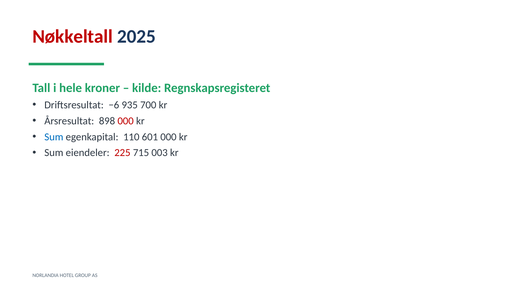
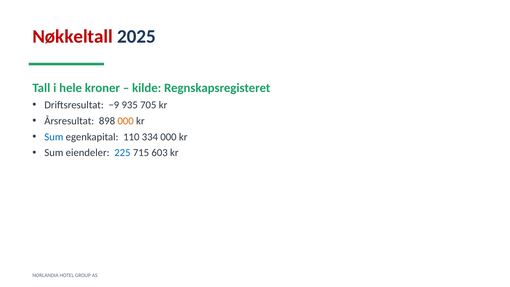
−6: −6 -> −9 (114, 105)
700: 700 -> 705 (148, 105)
000 colour: red -> orange (126, 121)
601: 601 -> 334 (150, 137)
225 colour: red -> blue (122, 153)
003: 003 -> 603 (160, 153)
